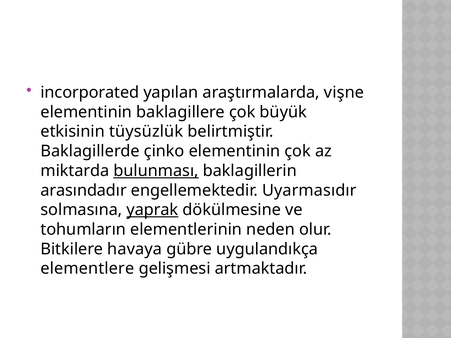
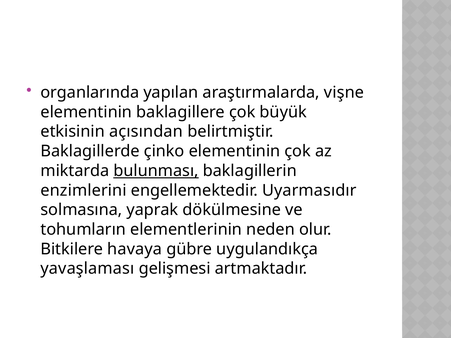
incorporated: incorporated -> organlarında (90, 93)
tüysüzlük: tüysüzlük -> açısından (146, 132)
arasındadır: arasındadır -> enzimlerini (84, 190)
yaprak underline: present -> none (152, 210)
elementlere: elementlere -> yavaşlaması (87, 269)
